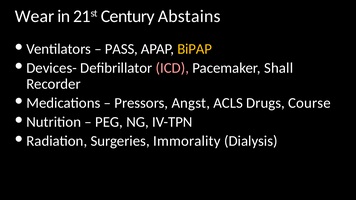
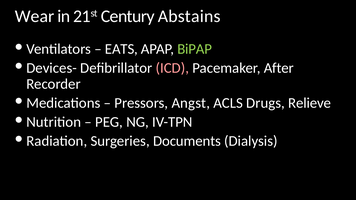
PASS: PASS -> EATS (121, 49)
BiPAP colour: yellow -> light green (195, 49)
Shall: Shall -> After (279, 68)
Course: Course -> Relieve (310, 103)
Immorality: Immorality -> Documents (187, 141)
